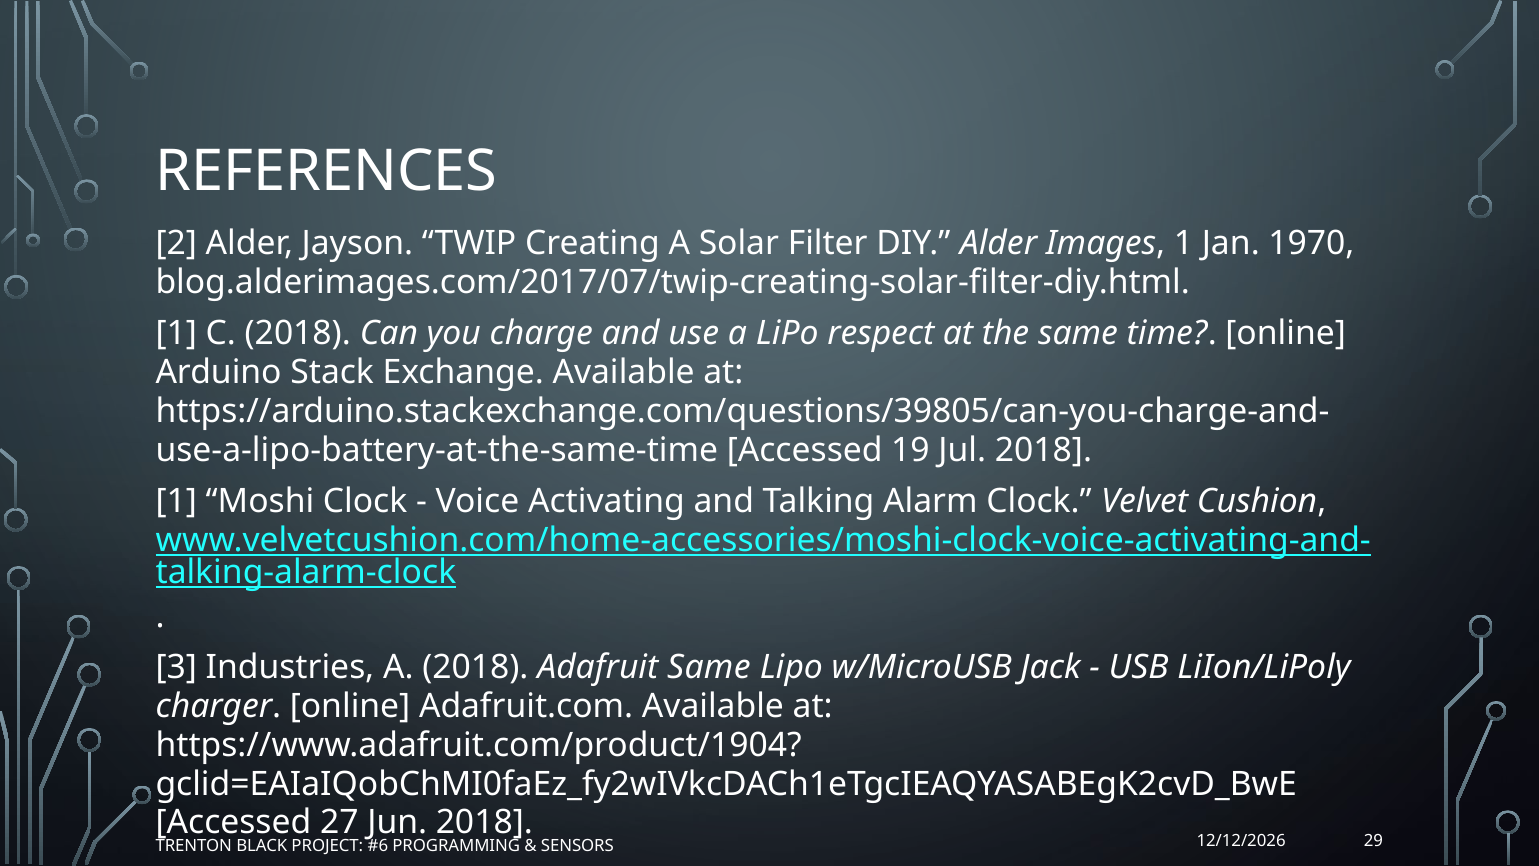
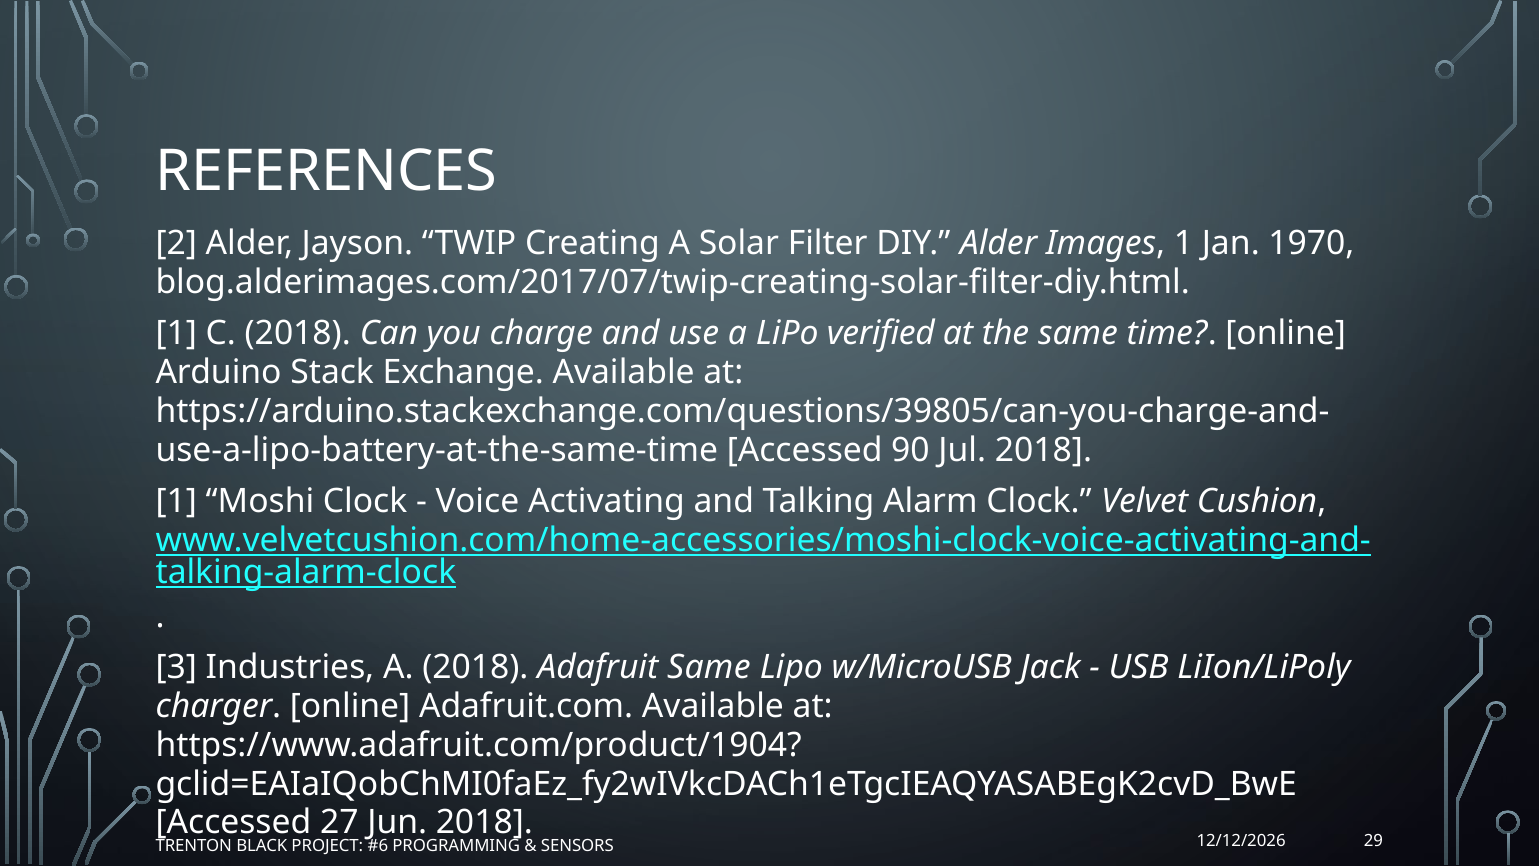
respect: respect -> verified (881, 333)
19: 19 -> 90 (910, 450)
